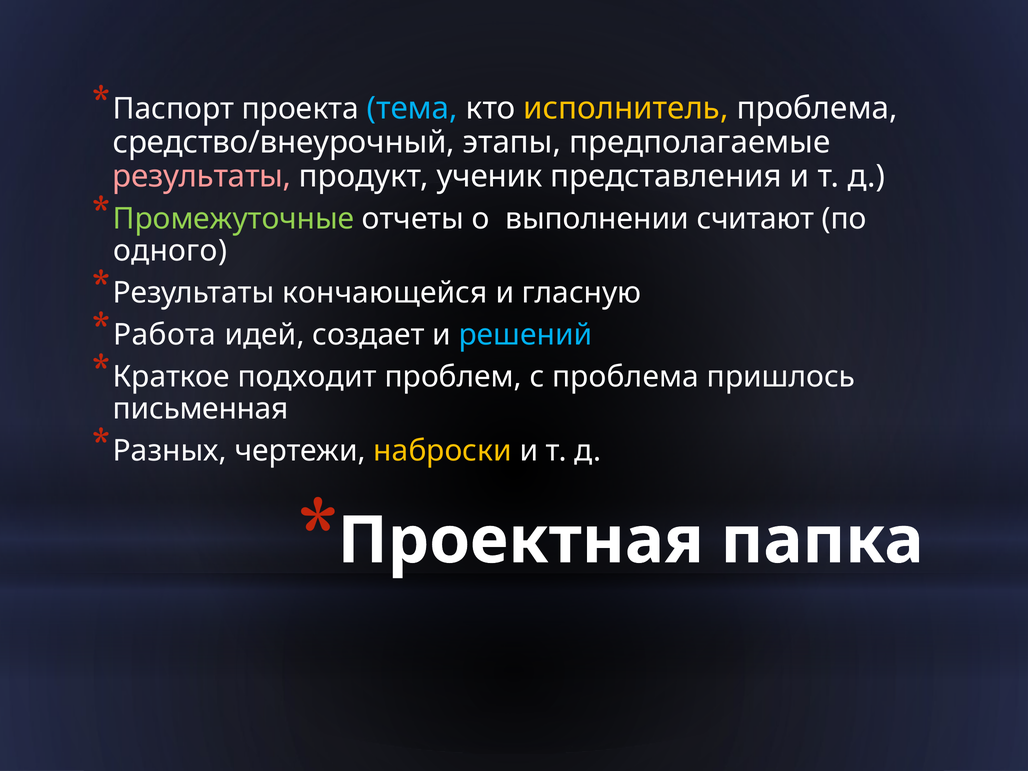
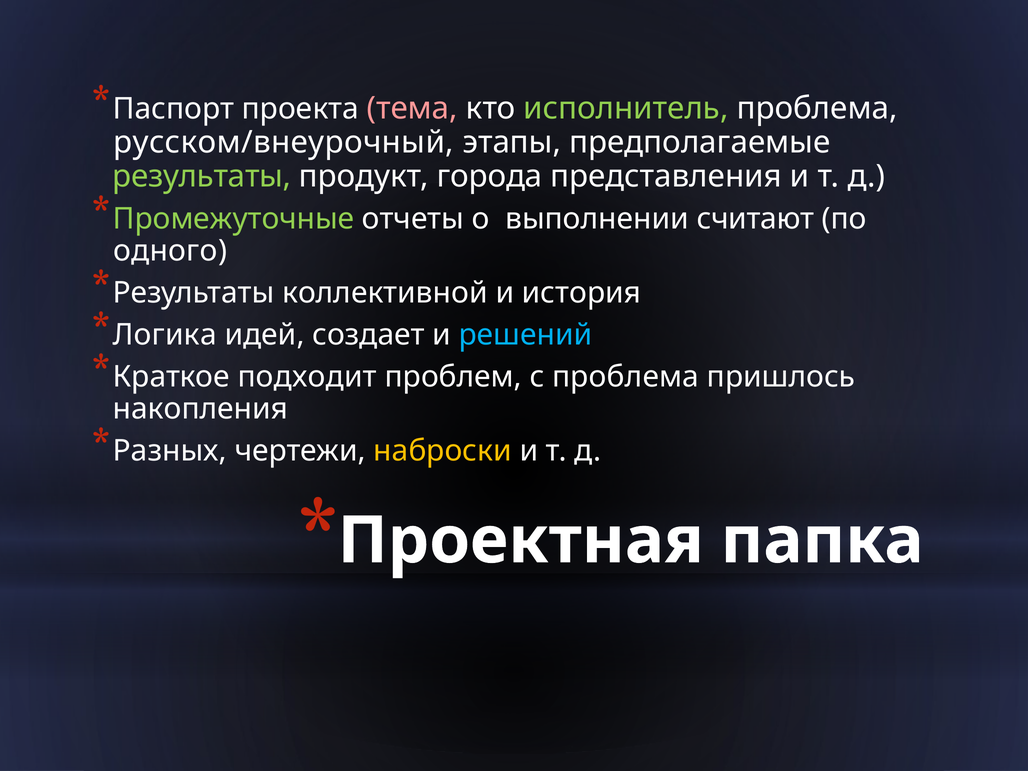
тема colour: light blue -> pink (412, 108)
исполнитель colour: yellow -> light green (626, 108)
средство/внеурочный: средство/внеурочный -> русском/внеурочный (284, 142)
результаты colour: pink -> light green (202, 176)
ученик: ученик -> города (490, 176)
кончающейся: кончающейся -> коллективной (385, 293)
гласную: гласную -> история (582, 293)
Работа: Работа -> Логика (165, 335)
письменная: письменная -> накопления (201, 409)
